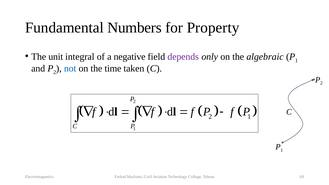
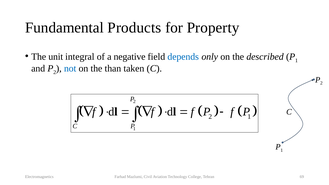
Numbers: Numbers -> Products (134, 28)
depends colour: purple -> blue (183, 57)
algebraic: algebraic -> described (265, 57)
time: time -> than (113, 69)
